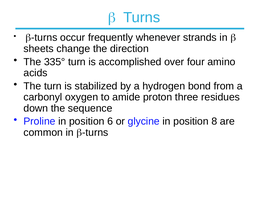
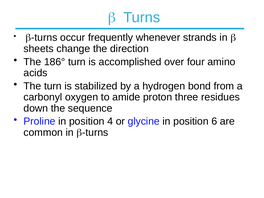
335°: 335° -> 186° (55, 62)
6: 6 -> 4 (110, 121)
8: 8 -> 6 (214, 121)
